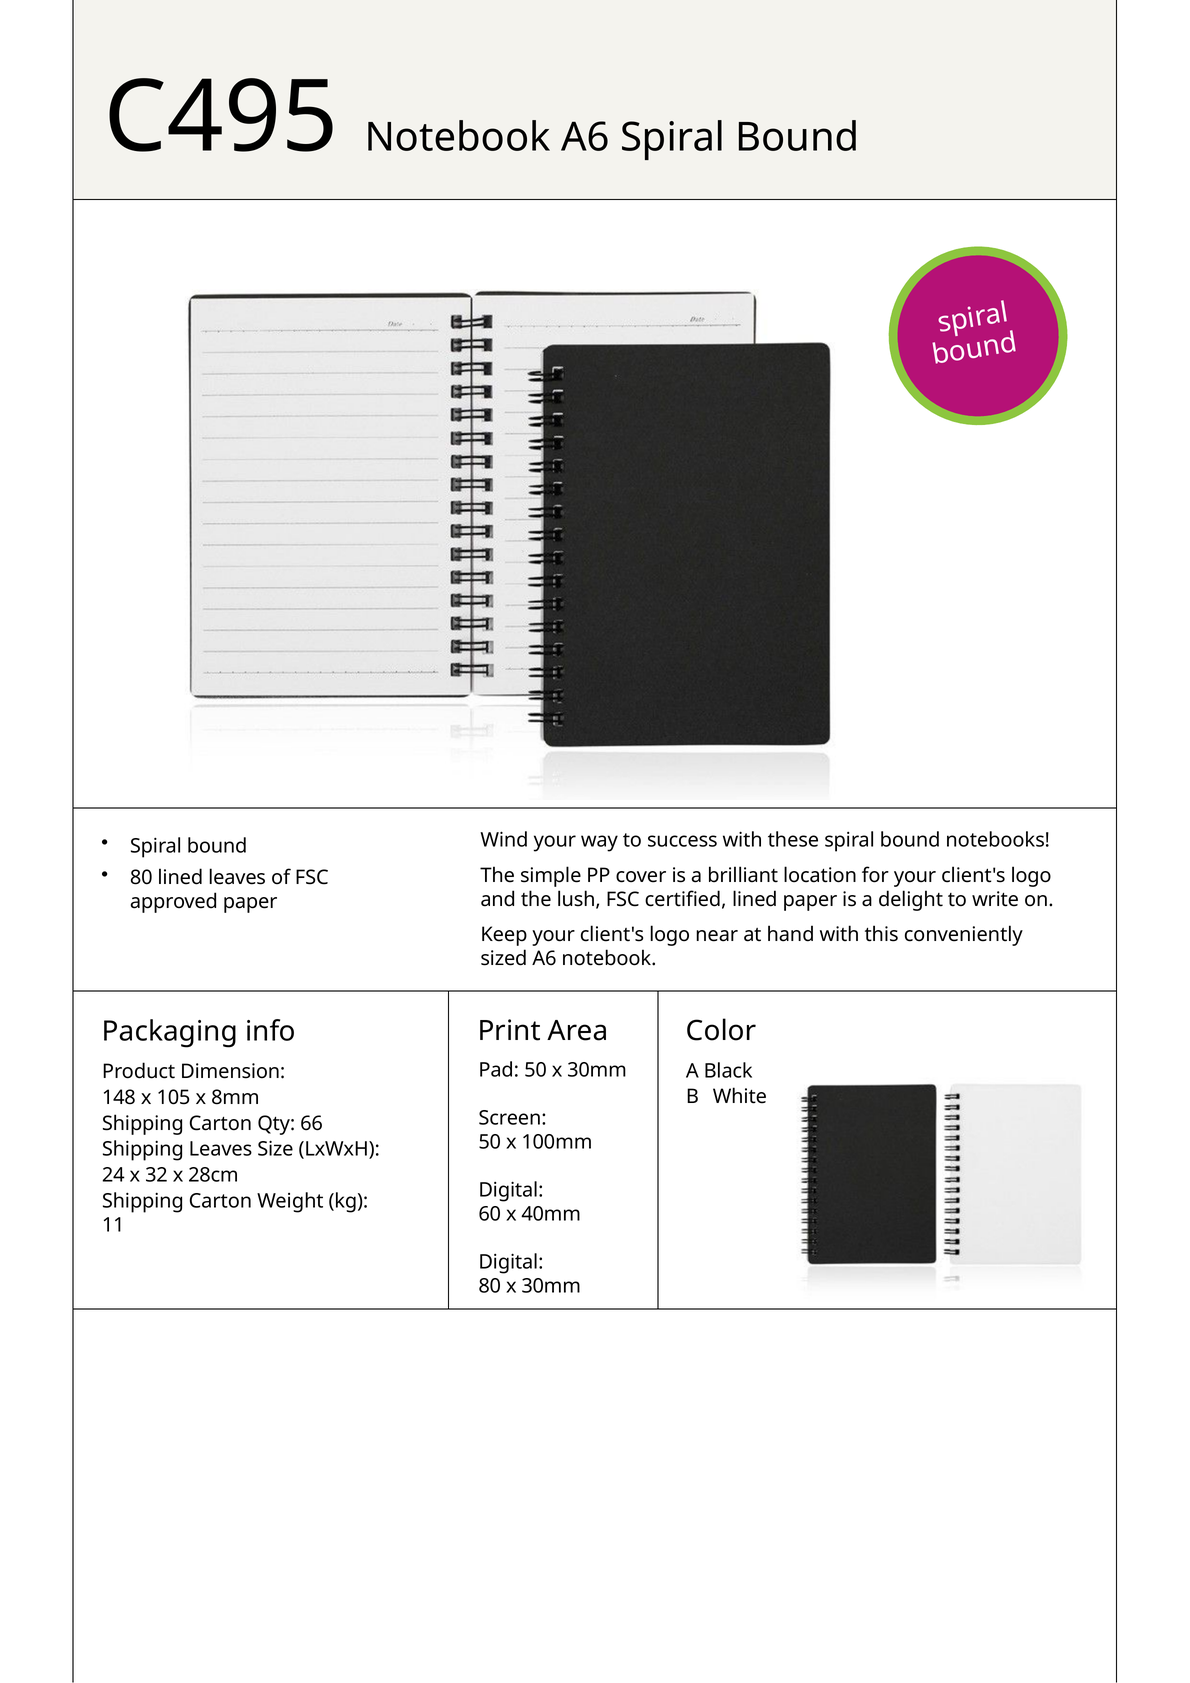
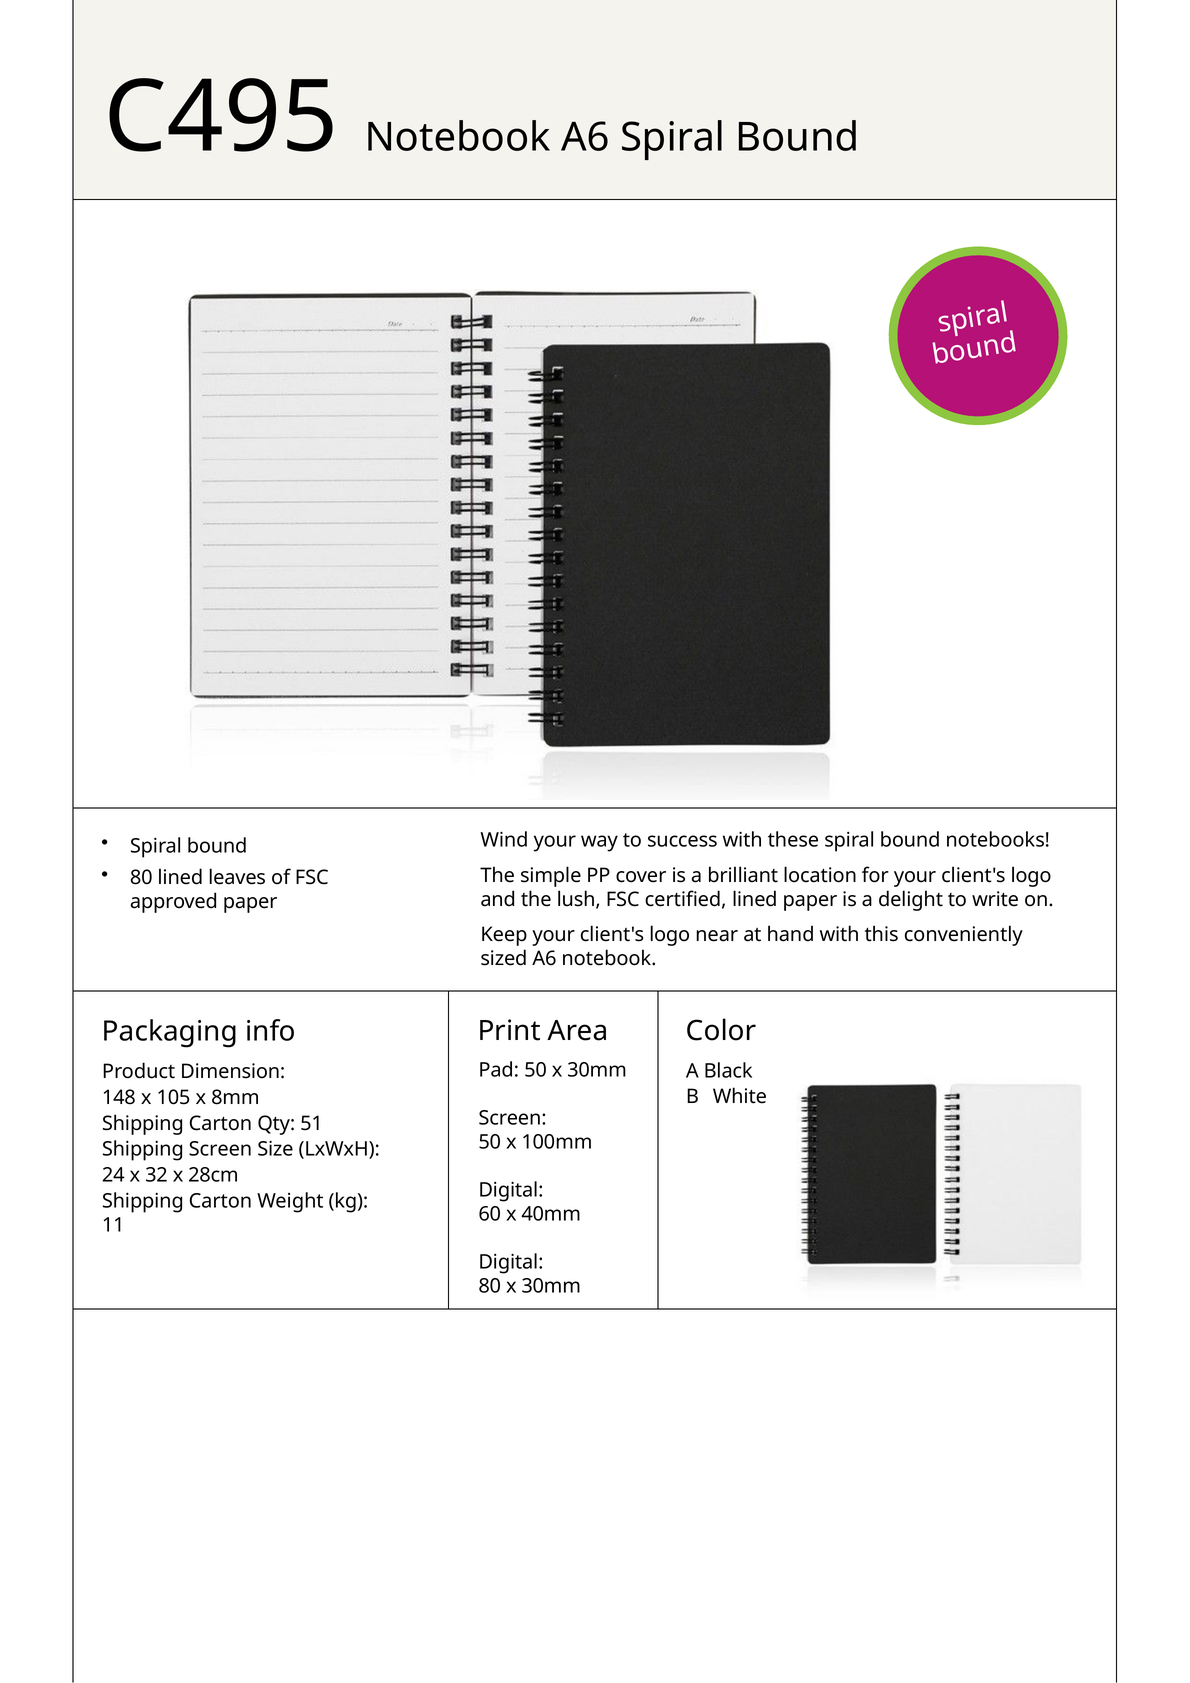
66: 66 -> 51 (312, 1124)
Shipping Leaves: Leaves -> Screen (220, 1150)
